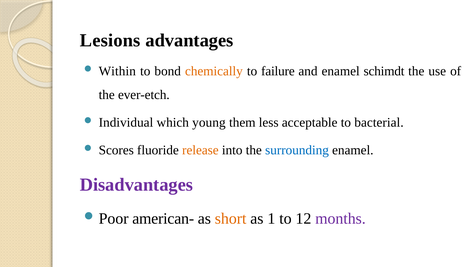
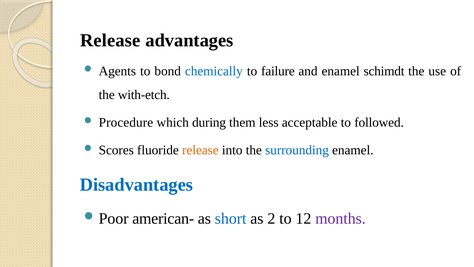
Lesions: Lesions -> Release (110, 40)
Within: Within -> Agents (117, 71)
chemically colour: orange -> blue (214, 71)
ever-etch: ever-etch -> with-etch (144, 95)
Individual: Individual -> Procedure (126, 122)
young: young -> during (209, 122)
bacterial: bacterial -> followed (379, 122)
Disadvantages colour: purple -> blue (136, 184)
short colour: orange -> blue (231, 218)
1: 1 -> 2 (271, 218)
